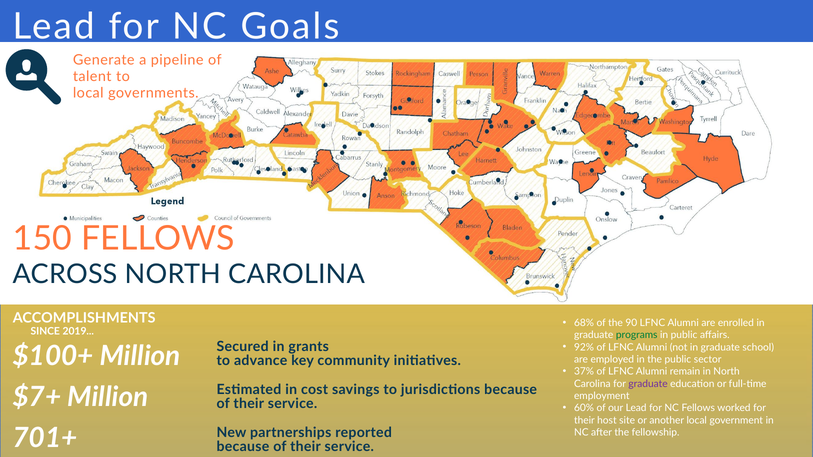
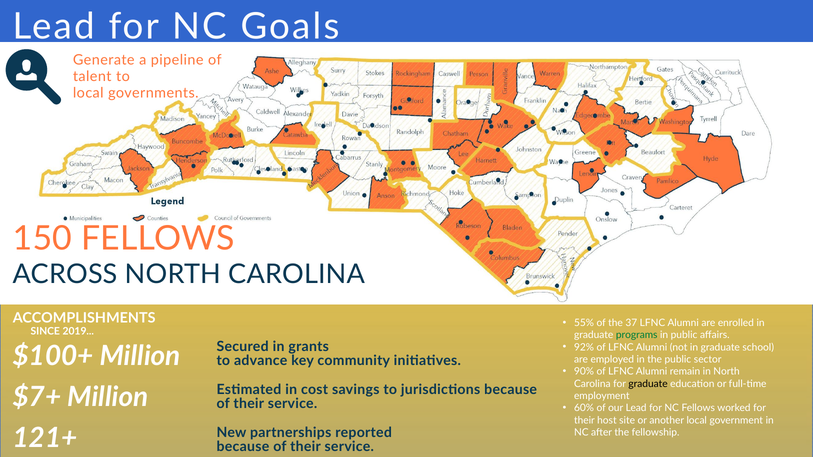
68%: 68% -> 55% (584, 323)
90: 90 -> 37 (631, 323)
37%: 37% -> 90% (584, 372)
graduate colour: purple -> black (648, 384)
701+: 701+ -> 121+ (45, 438)
